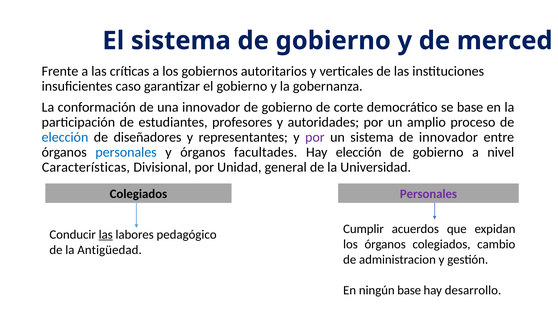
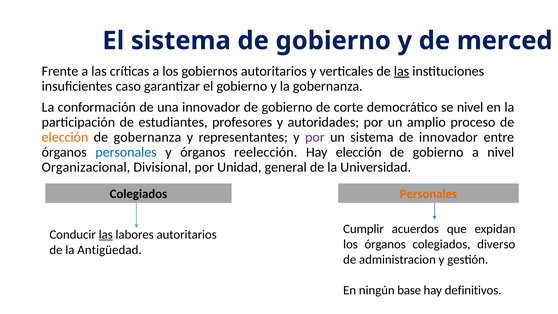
las underline: none -> present (402, 71)
se base: base -> nivel (470, 107)
elección colour: blue -> orange (65, 137)
de diseñadores: diseñadores -> gobernanza (147, 137)
facultades: facultades -> reelección (266, 152)
Características: Características -> Organizacional (86, 167)
Personales colour: purple -> orange (428, 194)
labores pedagógico: pedagógico -> autoritarios (187, 234)
cambio: cambio -> diverso (496, 244)
desarrollo: desarrollo -> definitivos (473, 290)
